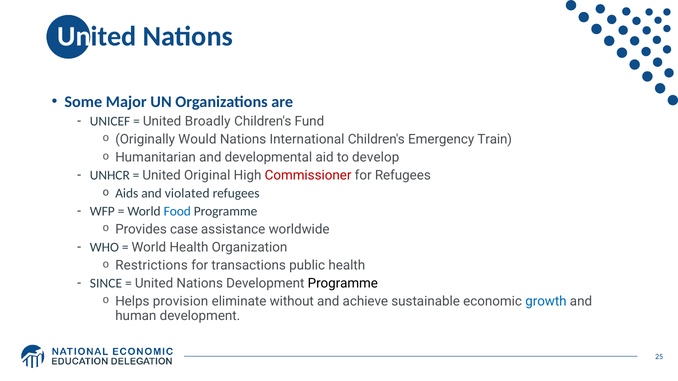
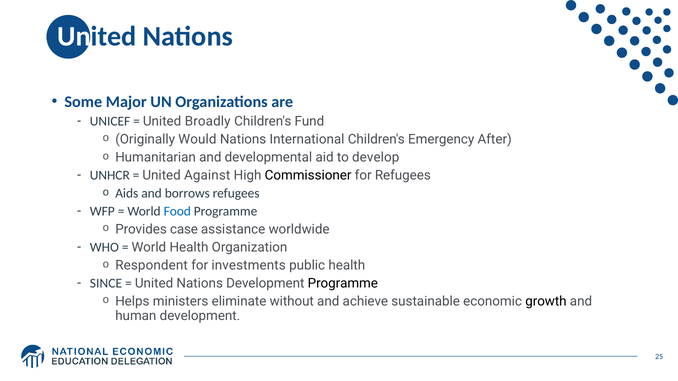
Train: Train -> After (495, 139)
Original: Original -> Against (207, 175)
Commissioner colour: red -> black (308, 175)
violated: violated -> borrows (187, 194)
Restrictions: Restrictions -> Respondent (152, 266)
transactions: transactions -> investments (249, 266)
provision: provision -> ministers (181, 302)
growth colour: blue -> black (546, 302)
